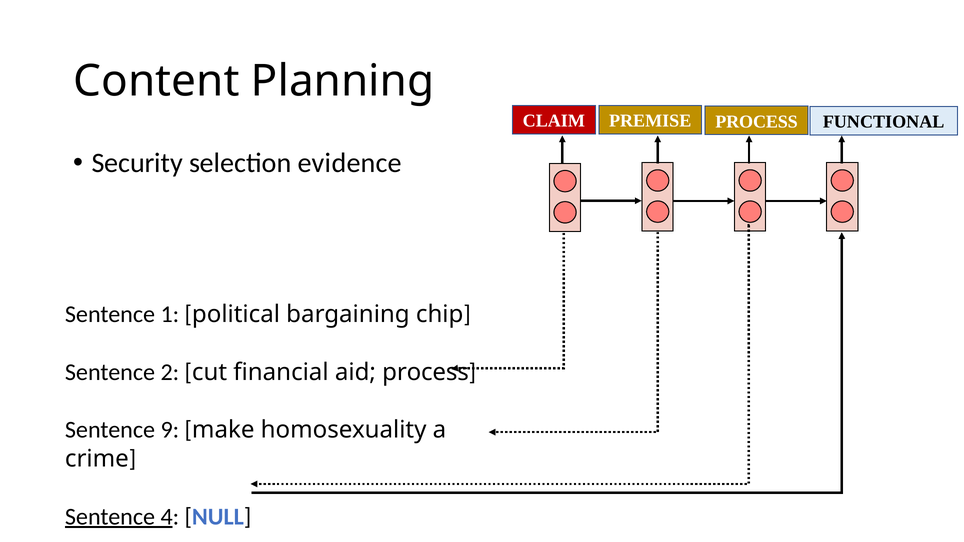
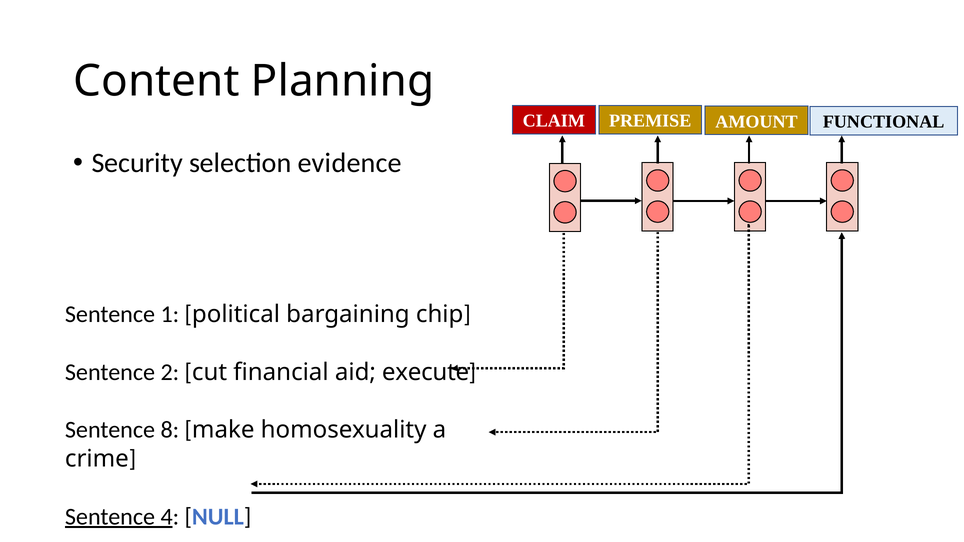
PREMISE PROCESS: PROCESS -> AMOUNT (756, 122)
aid process: process -> execute (426, 372)
9: 9 -> 8 (170, 430)
